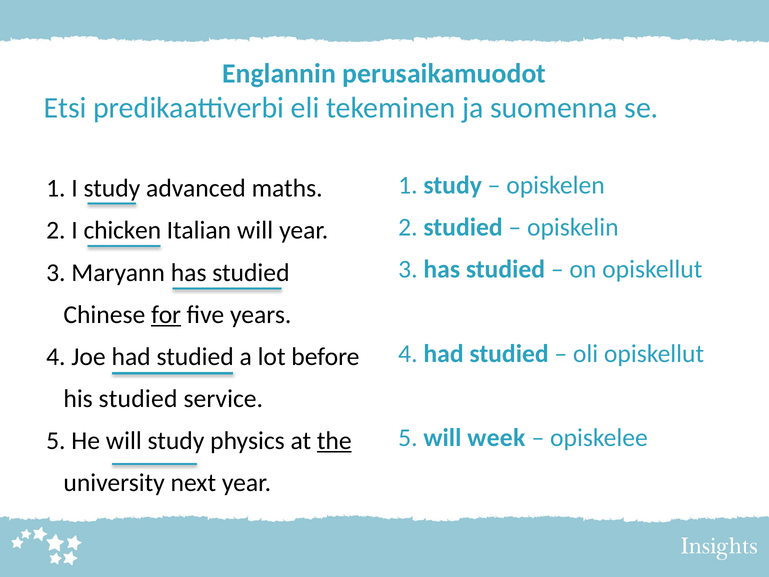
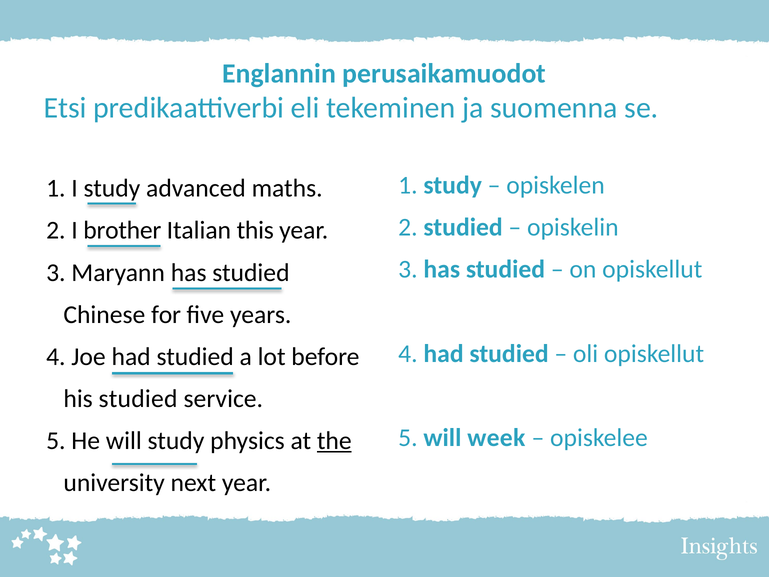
chicken: chicken -> brother (122, 230)
Italian will: will -> this (255, 230)
for underline: present -> none (166, 314)
